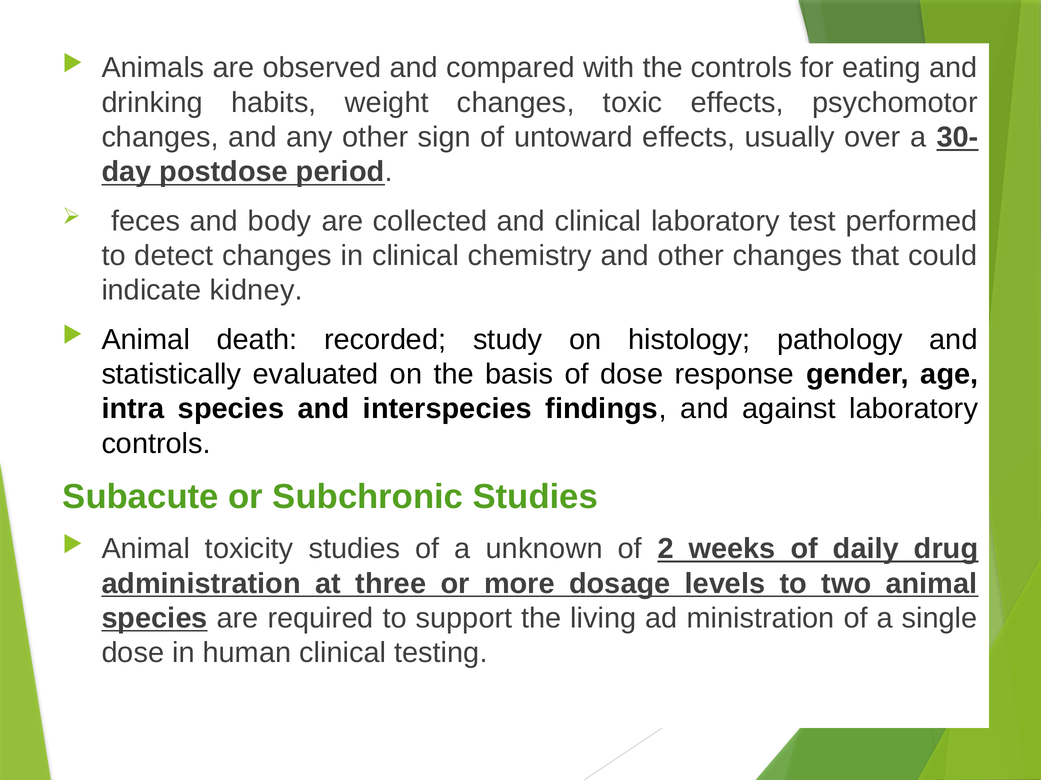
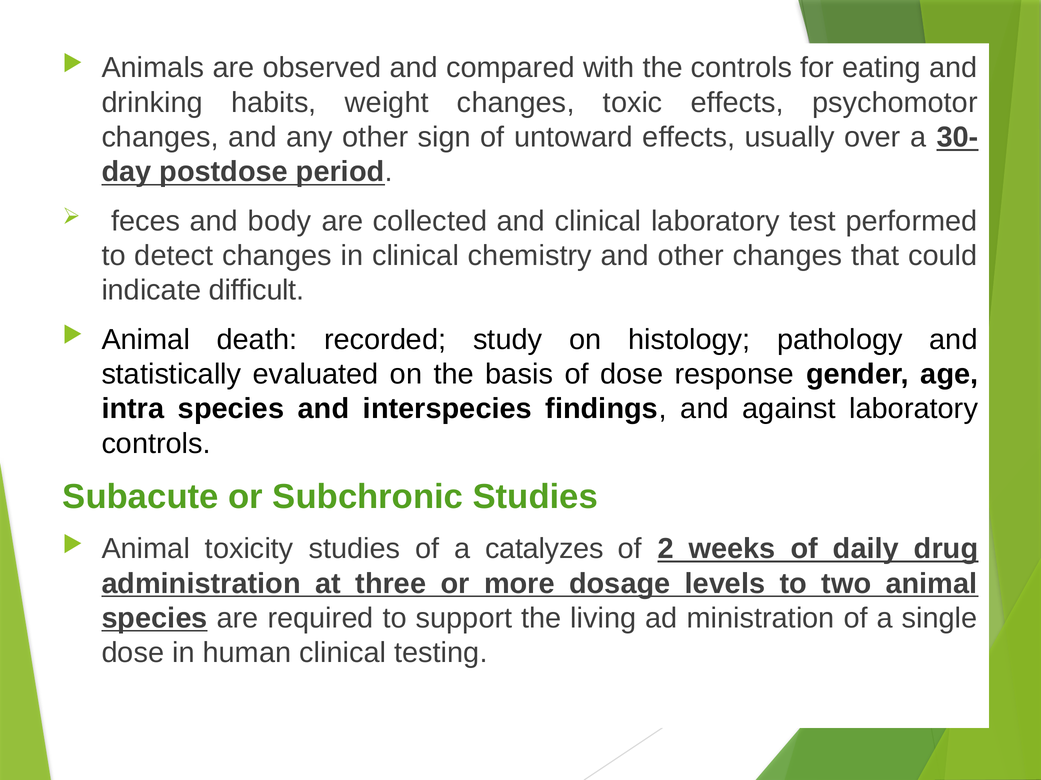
kidney: kidney -> difficult (257, 291)
unknown: unknown -> catalyzes (544, 549)
